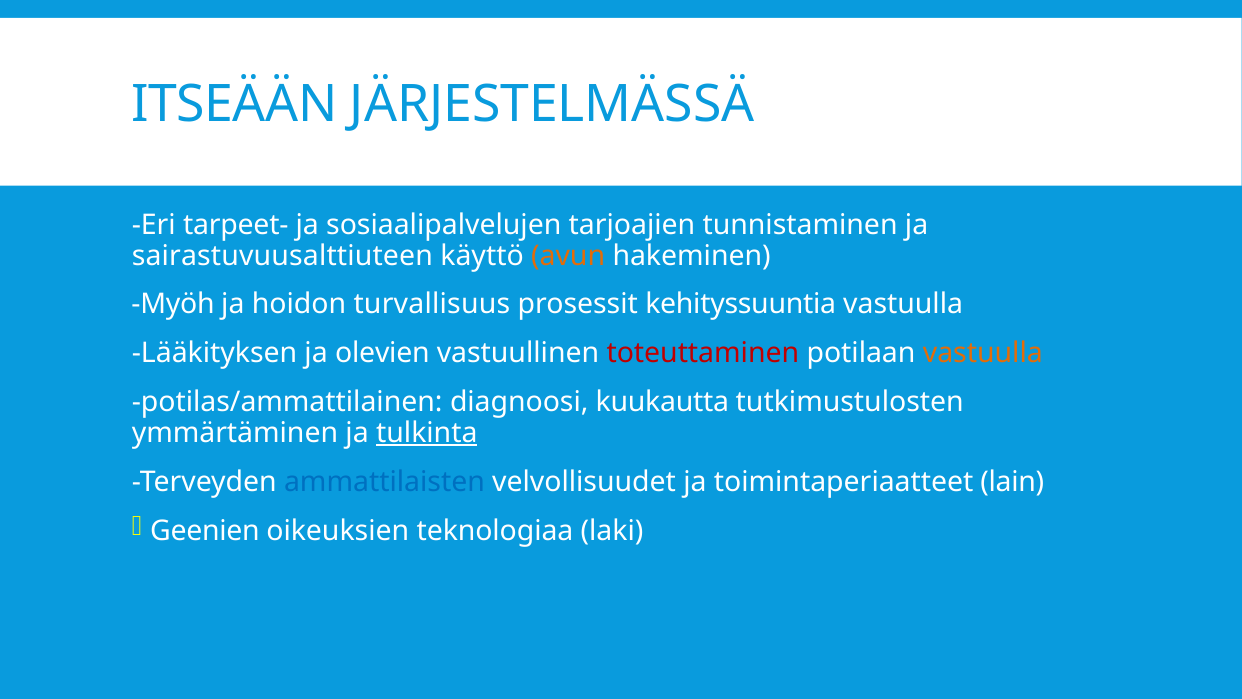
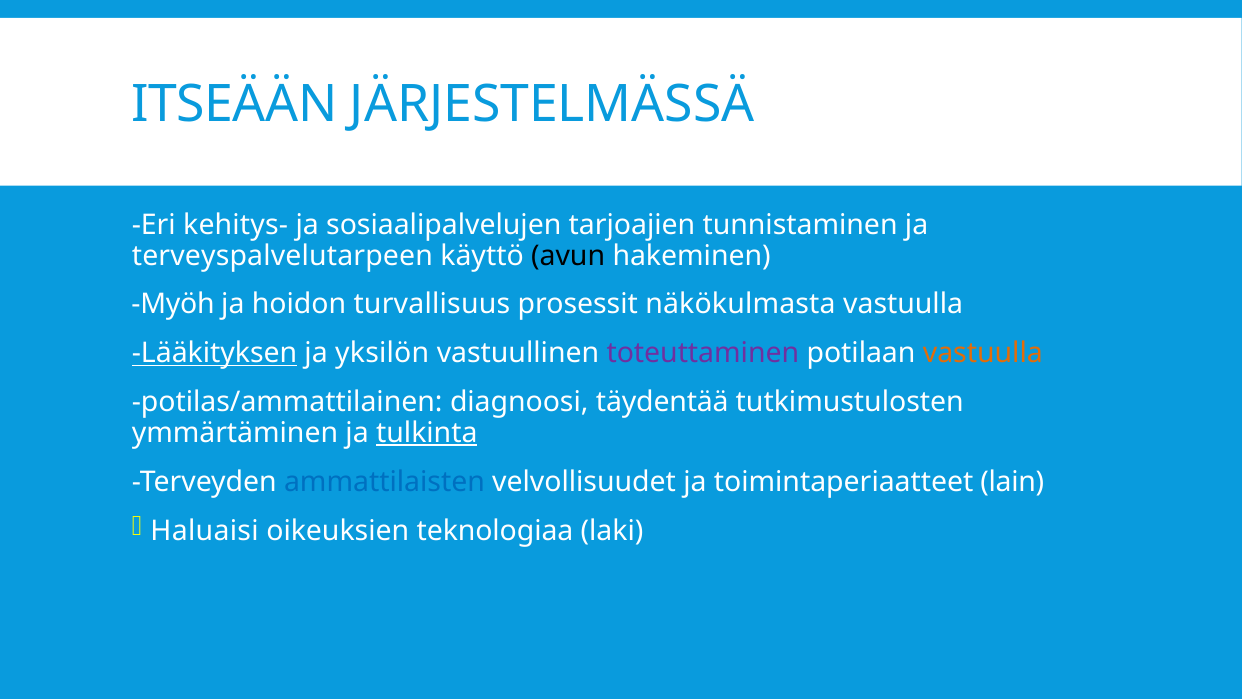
tarpeet-: tarpeet- -> kehitys- (236, 225)
sairastuvuusalttiuteen: sairastuvuusalttiuteen -> terveyspalvelutarpeen (282, 255)
avun colour: orange -> black (568, 255)
kehityssuuntia: kehityssuuntia -> näkökulmasta (740, 304)
Lääkityksen underline: none -> present (215, 353)
olevien: olevien -> yksilön (382, 353)
toteuttaminen colour: red -> purple (703, 353)
kuukautta: kuukautta -> täydentää (662, 402)
Geenien: Geenien -> Haluaisi (205, 530)
